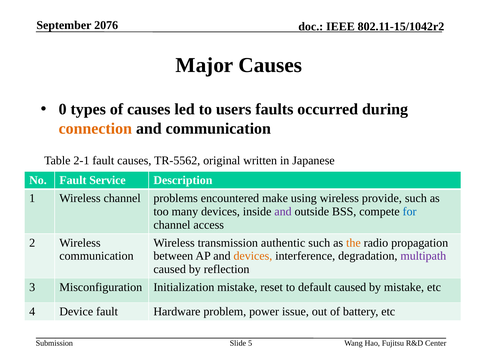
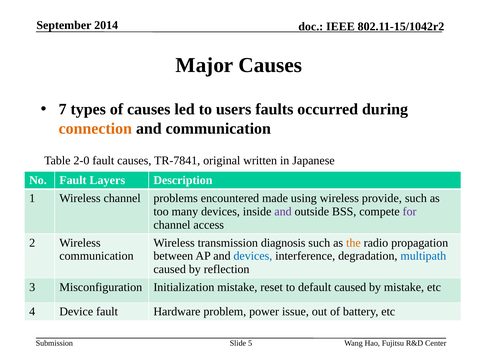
2076: 2076 -> 2014 (106, 25)
0: 0 -> 7 (63, 110)
2-1: 2-1 -> 2-0 (81, 161)
TR-5562: TR-5562 -> TR-7841 (177, 161)
Service: Service -> Layers (107, 181)
make: make -> made (275, 199)
for colour: blue -> purple (410, 212)
authentic: authentic -> diagnosis (283, 243)
devices colour: orange -> blue (253, 256)
multipath colour: purple -> blue (423, 256)
